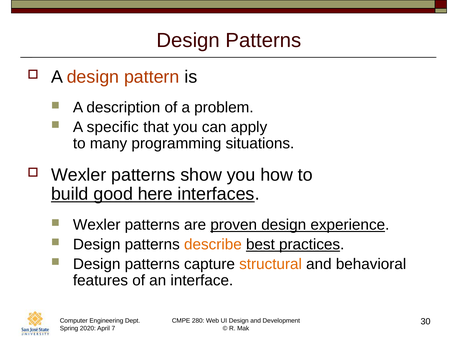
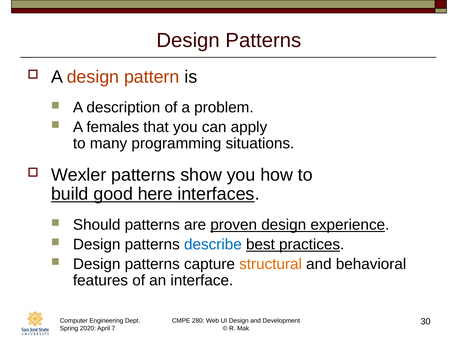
specific: specific -> females (113, 127)
Wexler: Wexler -> Should (97, 225)
describe colour: orange -> blue (213, 244)
